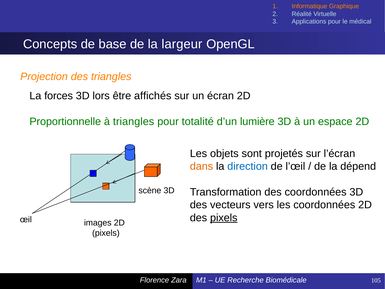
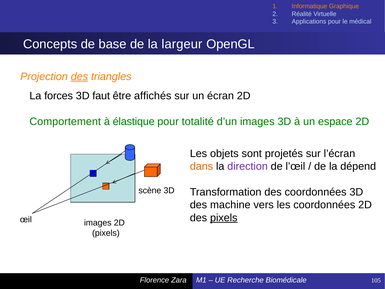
des underline: none -> present (79, 76)
lors: lors -> faut (101, 96)
Proportionnelle: Proportionnelle -> Comportement (65, 121)
à triangles: triangles -> élastique (134, 121)
d’un lumière: lumière -> images (257, 121)
direction colour: blue -> purple (248, 166)
vecteurs: vecteurs -> machine (230, 205)
